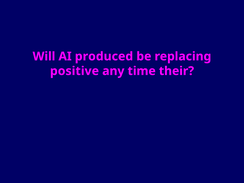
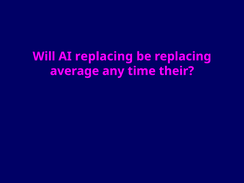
AI produced: produced -> replacing (104, 56)
positive: positive -> average (75, 71)
